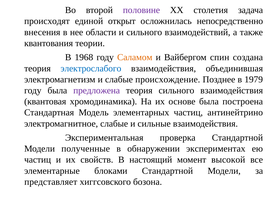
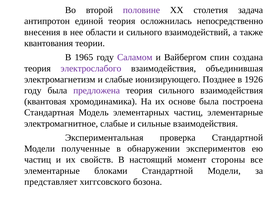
происходят: происходят -> антипротон (47, 21)
единой открыт: открыт -> теория (122, 21)
1968: 1968 -> 1965 (84, 58)
Саламом colour: orange -> purple (135, 58)
электрослабого colour: blue -> purple (91, 69)
происхождение: происхождение -> ионизирующего (168, 80)
1979: 1979 -> 1926 (254, 80)
частиц антинейтрино: антинейтрино -> элементарные (235, 113)
экспериментах: экспериментах -> экспериментов (216, 149)
высокой: высокой -> стороны (228, 160)
